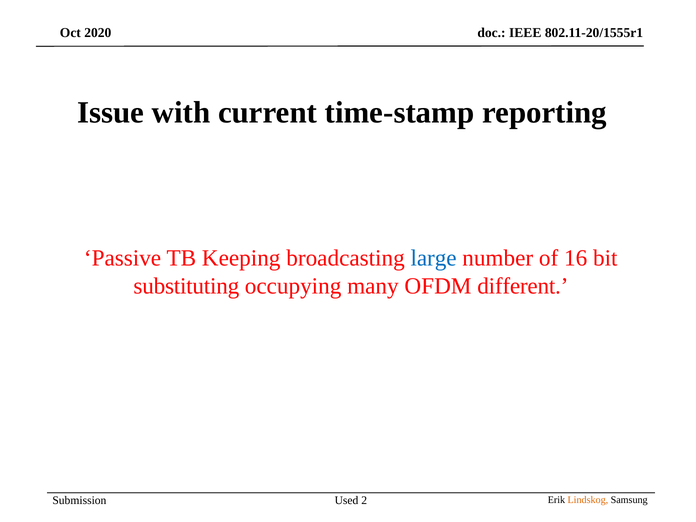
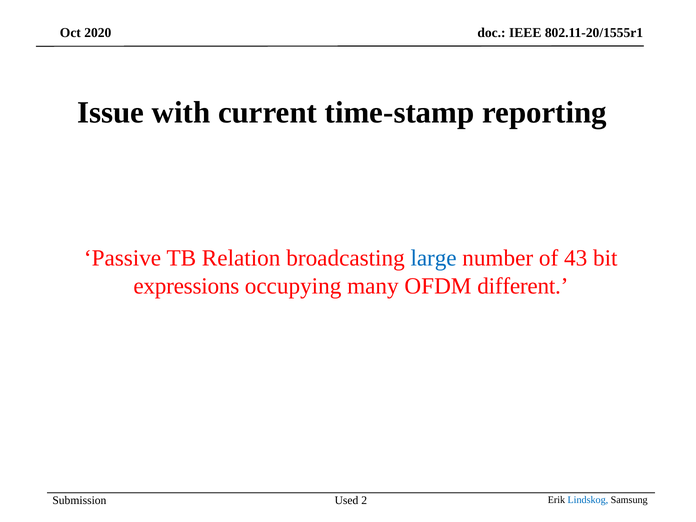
Keeping: Keeping -> Relation (241, 258)
16: 16 -> 43 (576, 258)
substituting: substituting -> expressions (186, 286)
Lindskog colour: orange -> blue (588, 500)
